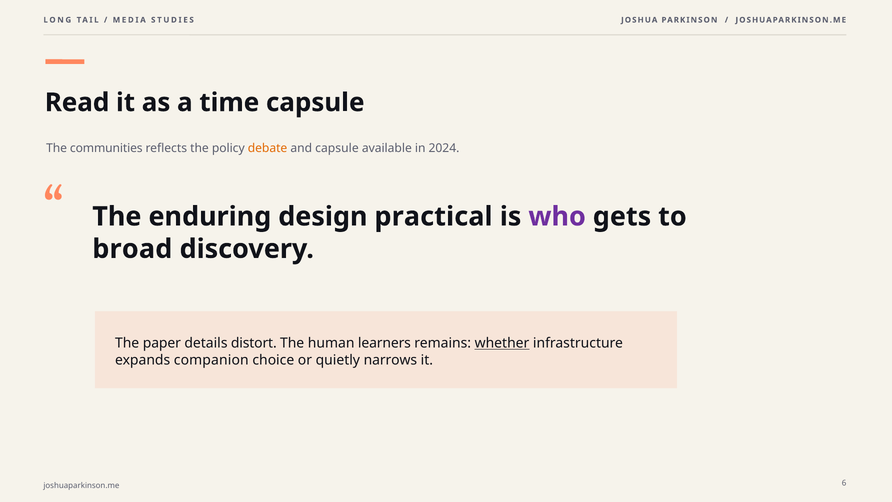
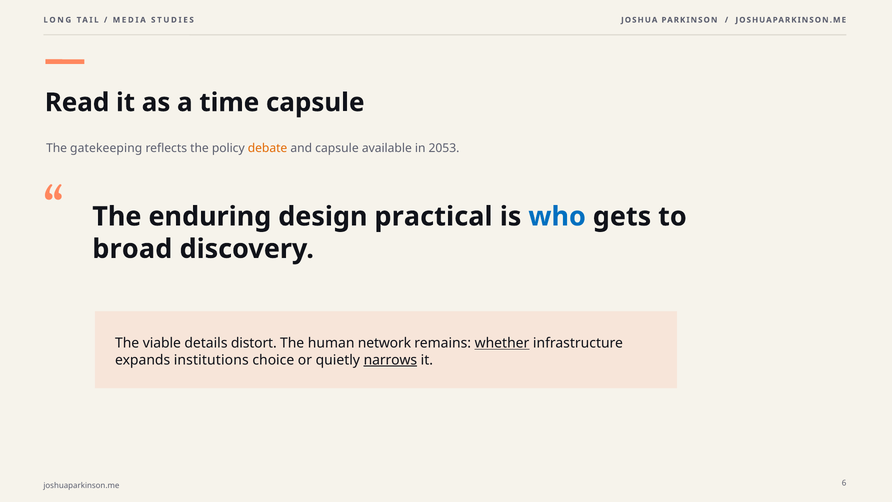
communities: communities -> gatekeeping (106, 148)
2024: 2024 -> 2053 (444, 148)
who colour: purple -> blue (557, 216)
paper: paper -> viable (162, 343)
learners: learners -> network (384, 343)
companion: companion -> institutions (211, 360)
narrows underline: none -> present (390, 360)
